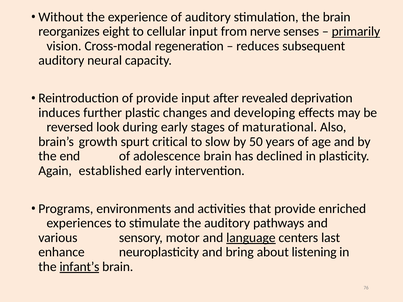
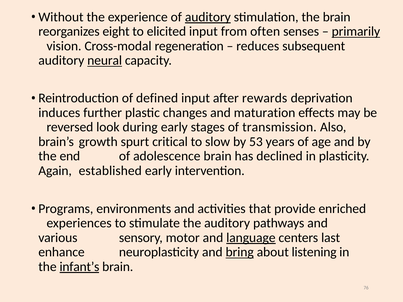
auditory underline: none -> present (208, 17)
cellular: cellular -> elicited (166, 32)
nerve: nerve -> often (265, 32)
neural underline: none -> present (105, 61)
of provide: provide -> defined (157, 98)
revealed: revealed -> rewards (265, 98)
developing: developing -> maturation (265, 113)
maturational: maturational -> transmission (279, 127)
50: 50 -> 53 (256, 142)
bring underline: none -> present (240, 252)
